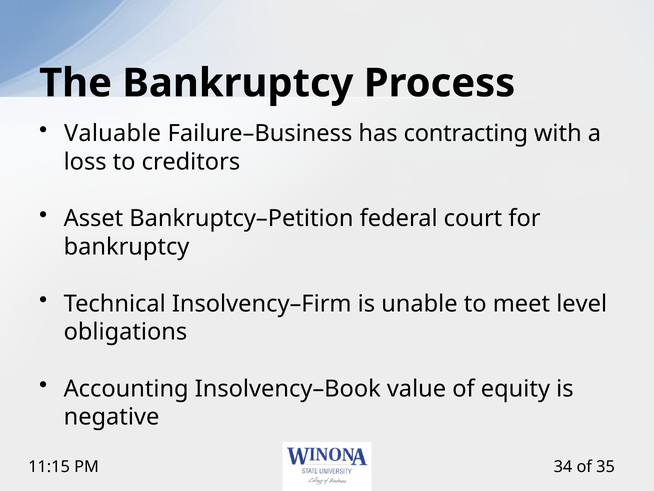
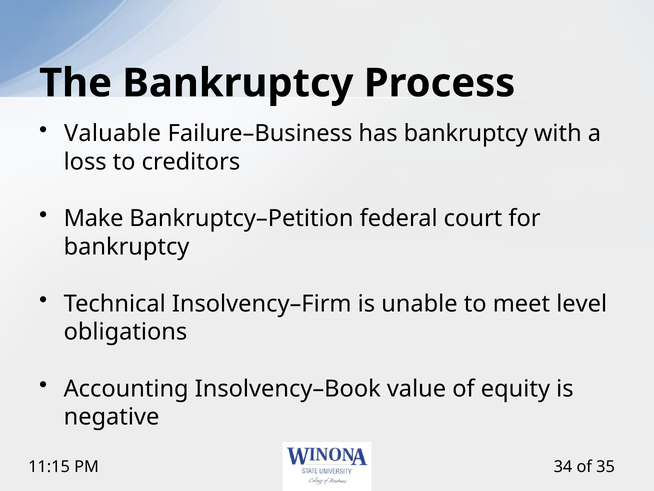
has contracting: contracting -> bankruptcy (466, 133)
Asset: Asset -> Make (94, 218)
